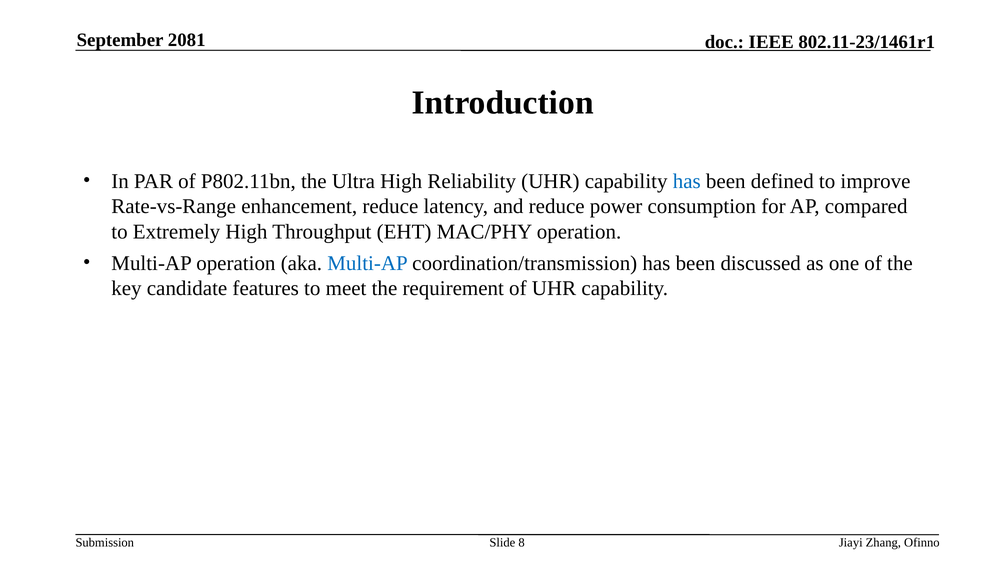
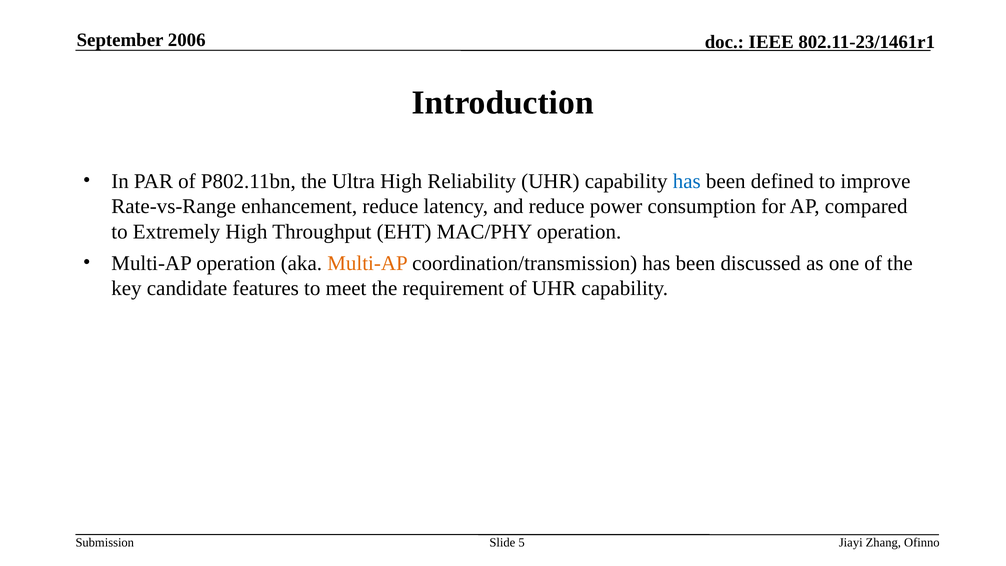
2081: 2081 -> 2006 (187, 40)
Multi-AP colour: blue -> orange (368, 263)
8: 8 -> 5 (522, 543)
